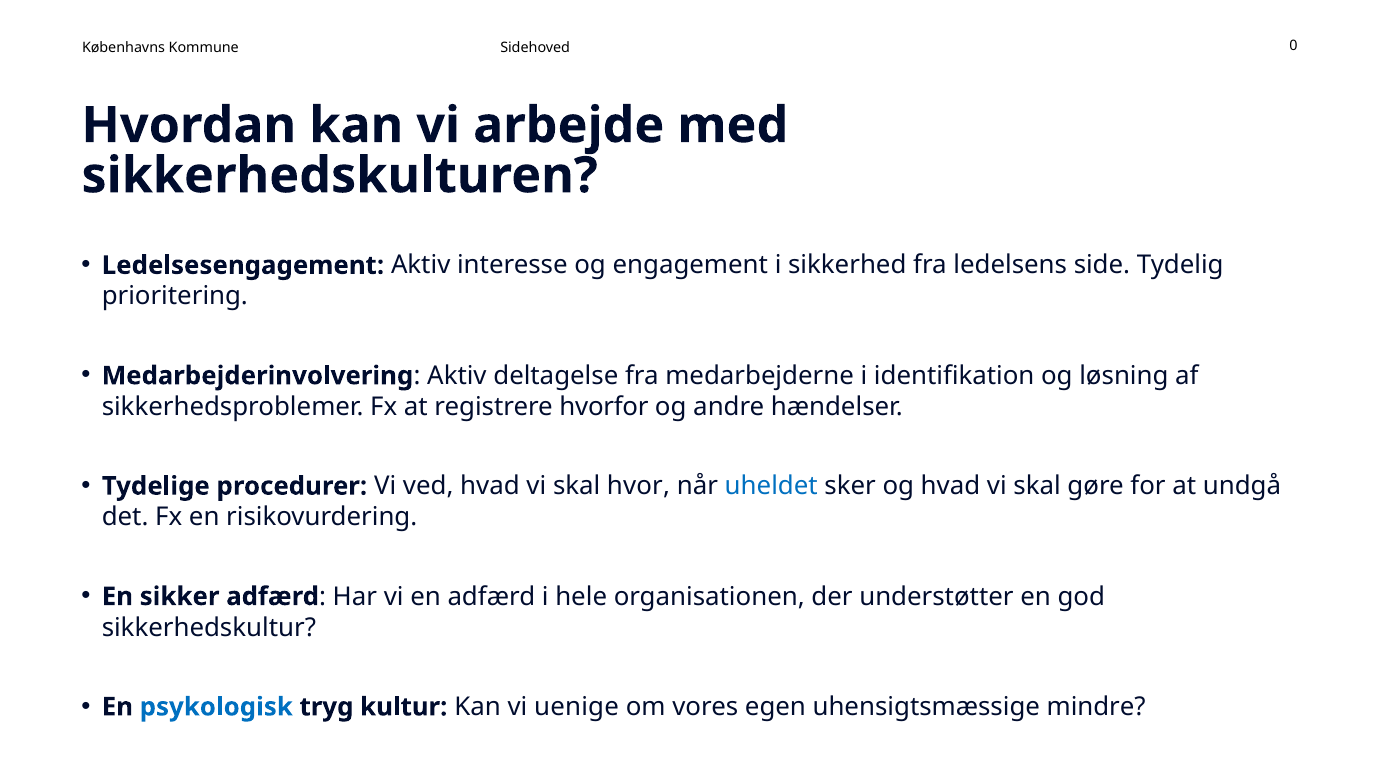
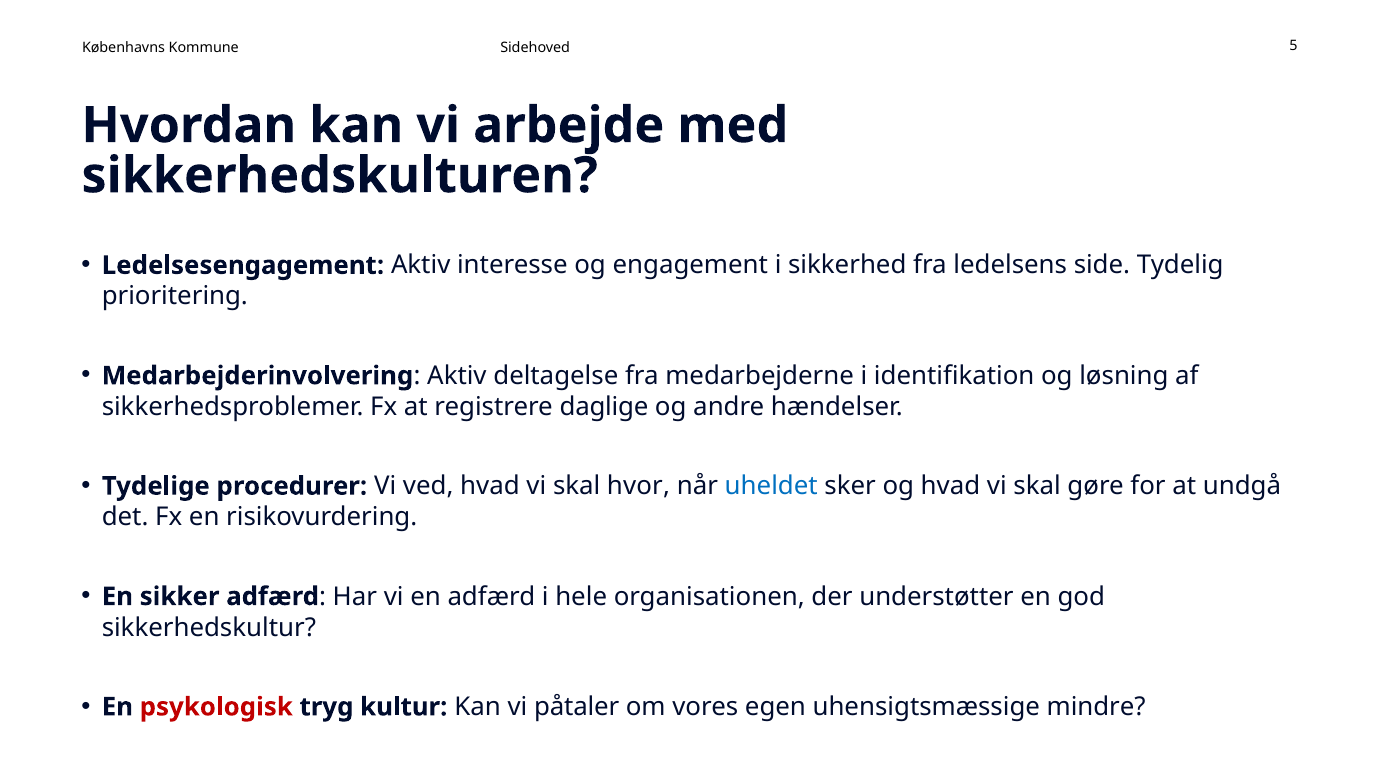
0: 0 -> 5 (1294, 46)
hvorfor: hvorfor -> daglige (604, 407)
psykologisk colour: blue -> red (216, 707)
uenige: uenige -> påtaler (577, 707)
